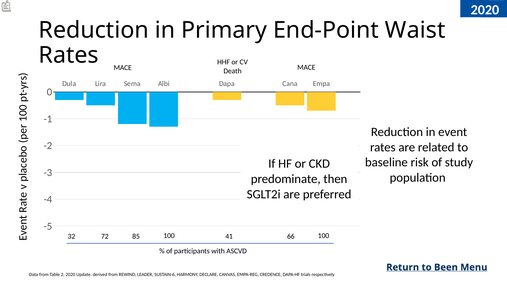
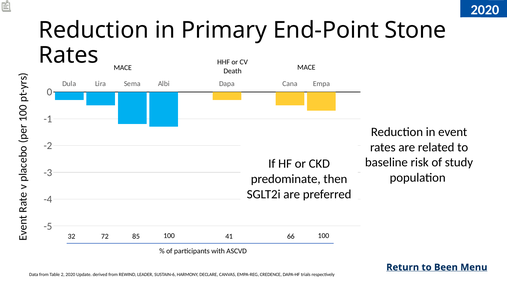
Waist: Waist -> Stone (415, 30)
